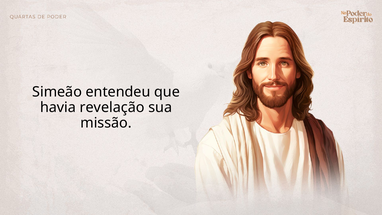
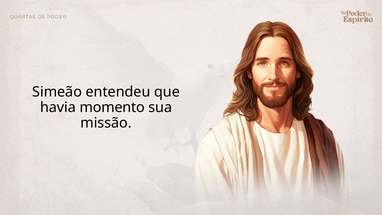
revelação: revelação -> momento (112, 107)
